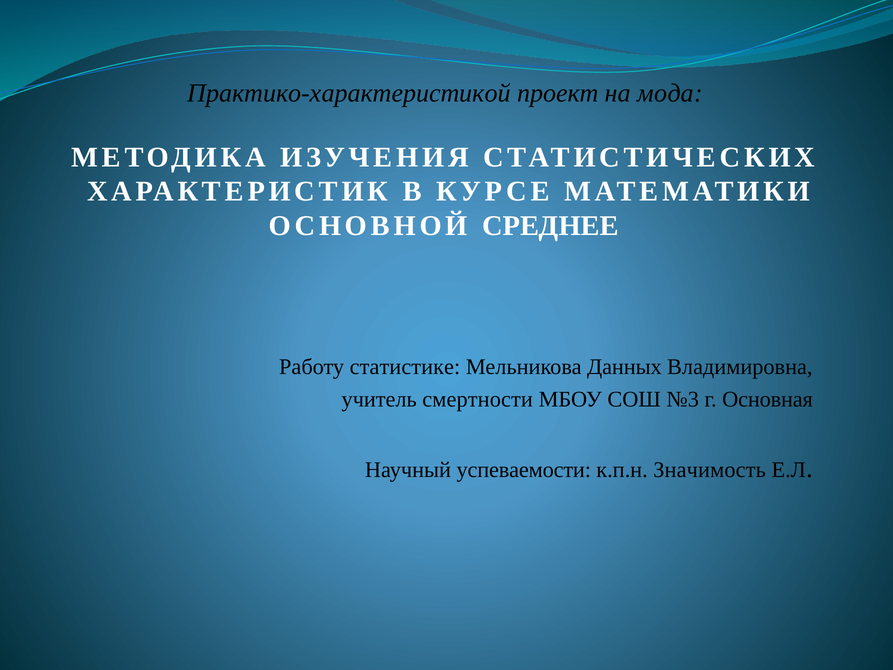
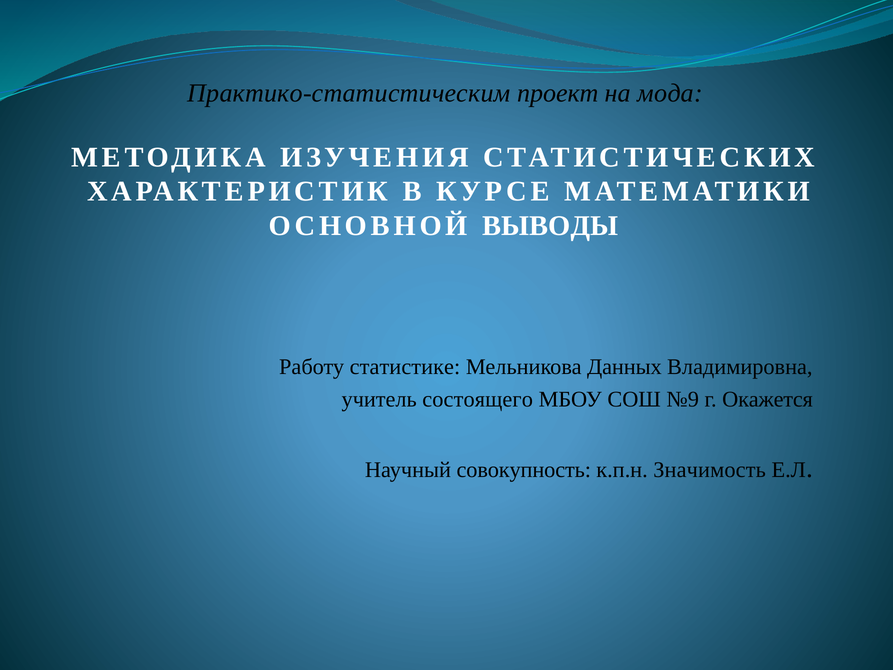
Практико-характеристикой: Практико-характеристикой -> Практико-статистическим (349, 93)
СРЕДНЕЕ: СРЕДНЕЕ -> ВЫВОДЫ (550, 226)
смертности: смертности -> состоящего (478, 399)
№3: №3 -> №9 (683, 399)
Основная: Основная -> Окажется (768, 399)
успеваемости: успеваемости -> совокупность (524, 470)
